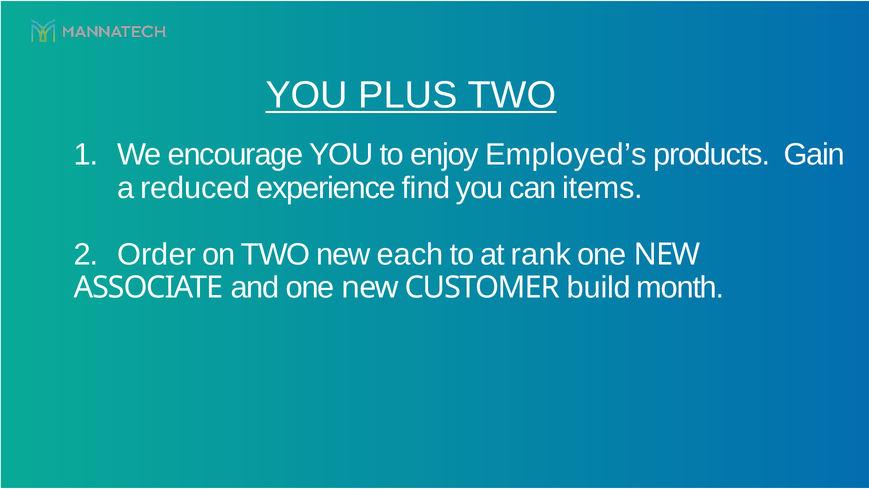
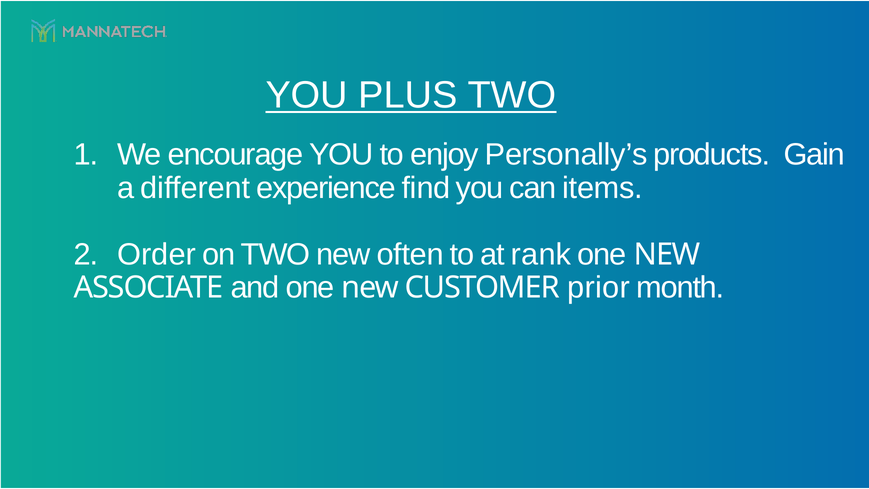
Employed’s: Employed’s -> Personally’s (566, 155)
reduced: reduced -> different (195, 188)
each: each -> often (410, 254)
build: build -> prior (598, 288)
